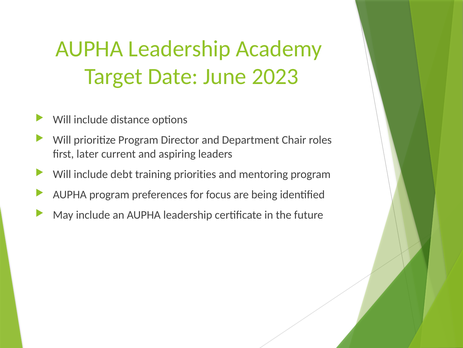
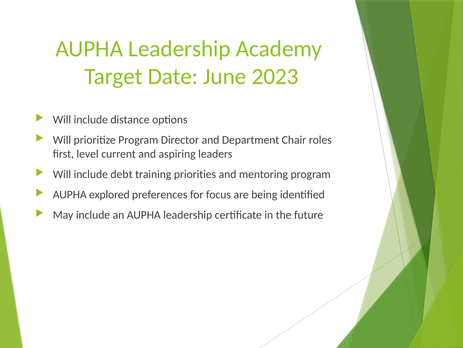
later: later -> level (88, 154)
AUPHA program: program -> explored (109, 194)
